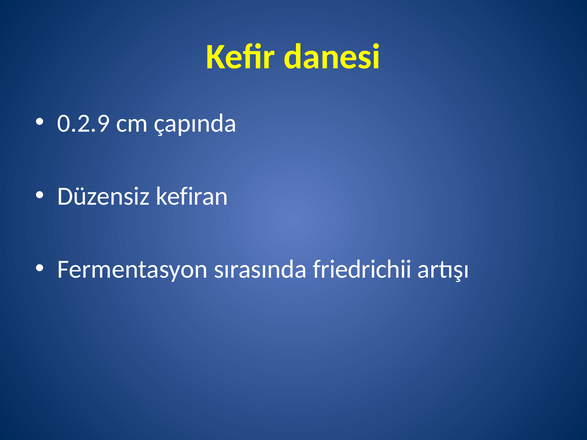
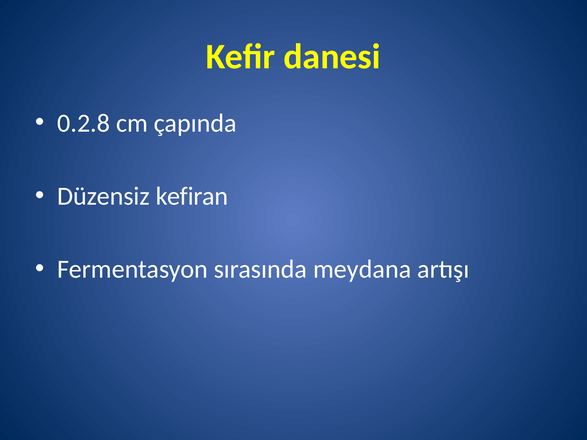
0.2.9: 0.2.9 -> 0.2.8 (84, 123)
friedrichii: friedrichii -> meydana (362, 269)
